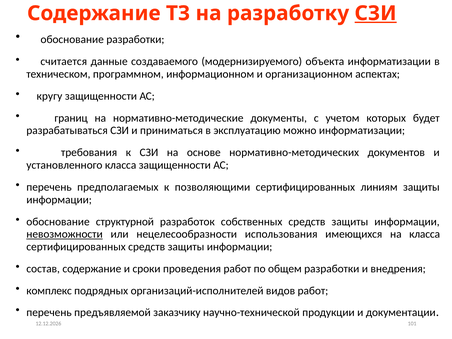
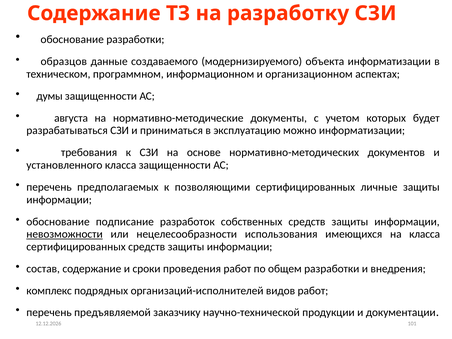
СЗИ underline: present -> none (376, 13)
считается: считается -> образцов (64, 62)
кругу: кругу -> думы (50, 96)
границ: границ -> августа (71, 118)
линиям: линиям -> личные (379, 187)
структурной: структурной -> подписание (125, 222)
